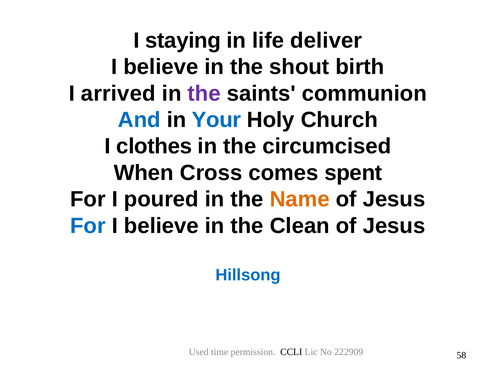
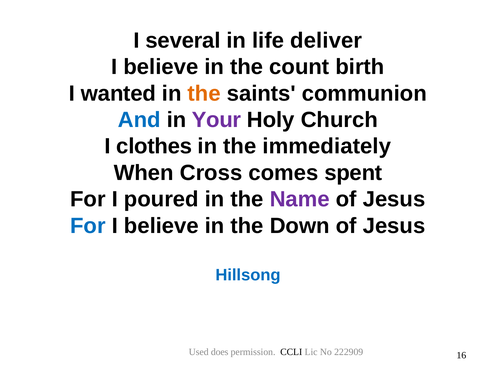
staying: staying -> several (183, 41)
shout: shout -> count (299, 67)
arrived: arrived -> wanted (118, 93)
the colour: purple -> orange (204, 93)
Your colour: blue -> purple (216, 120)
circumcised: circumcised -> immediately (327, 146)
Name colour: orange -> purple (300, 199)
Clean: Clean -> Down (300, 226)
time: time -> does (220, 352)
58: 58 -> 16 (461, 355)
